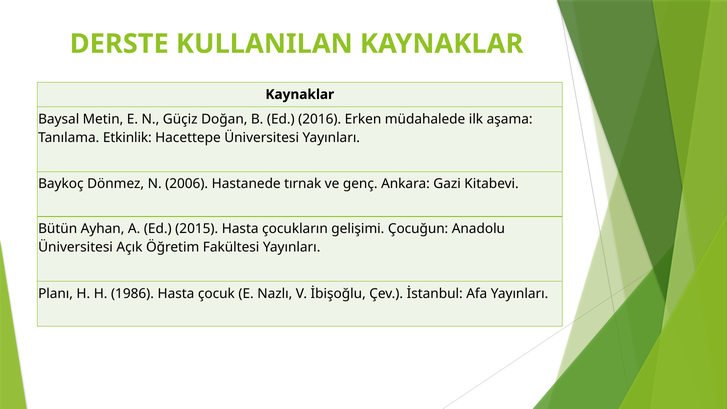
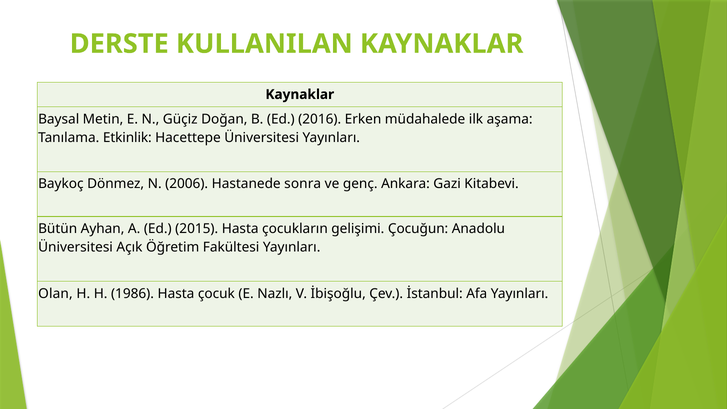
tırnak: tırnak -> sonra (303, 184)
Planı: Planı -> Olan (55, 294)
